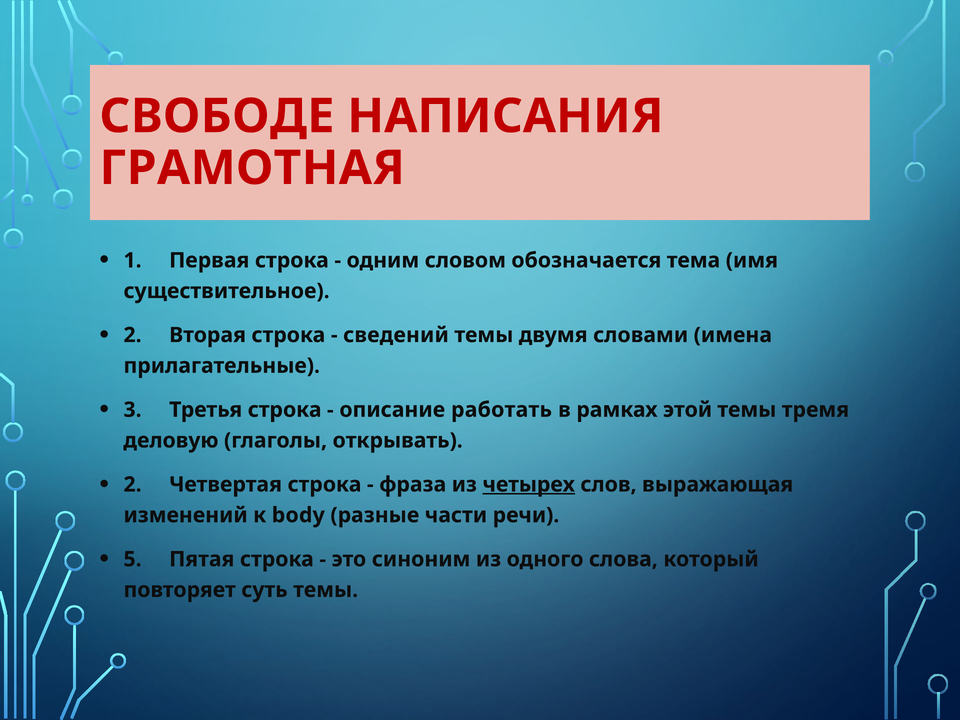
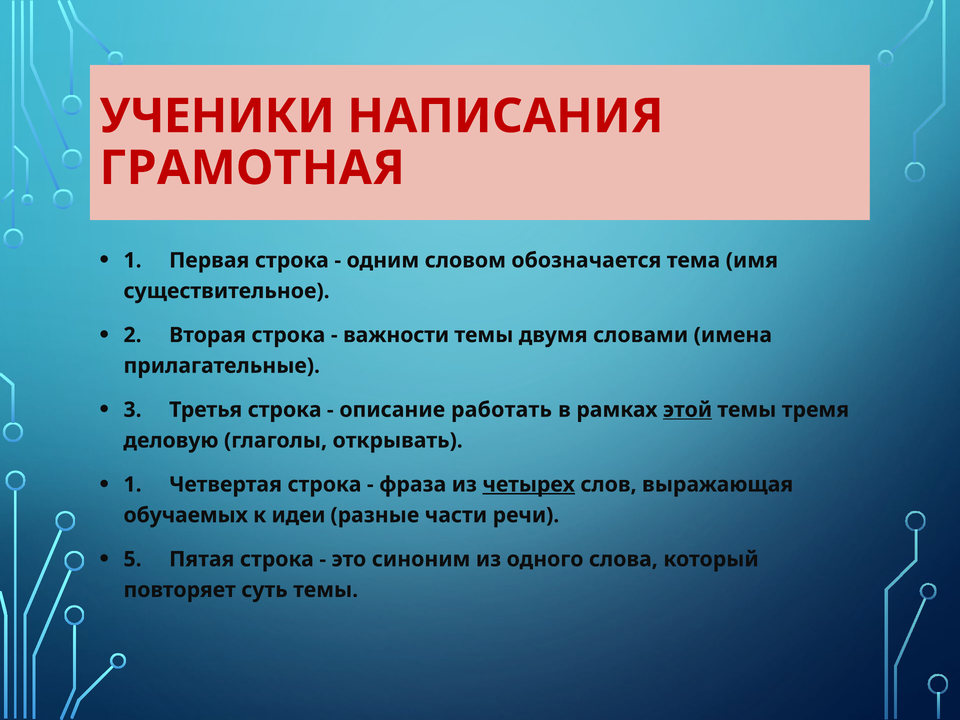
СВОБОДЕ: СВОБОДЕ -> УЧЕНИКИ (217, 116)
сведений: сведений -> важности (396, 335)
этой underline: none -> present (688, 410)
2: 2 -> 1 (133, 485)
изменений: изменений -> обучаемых (186, 515)
body: body -> идеи (298, 515)
